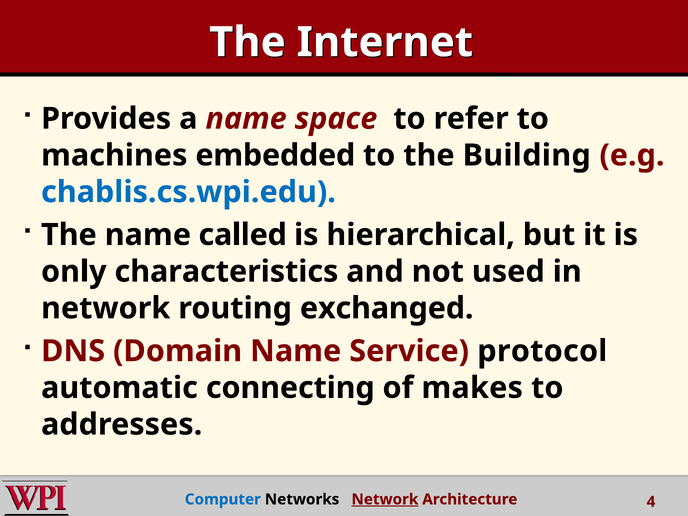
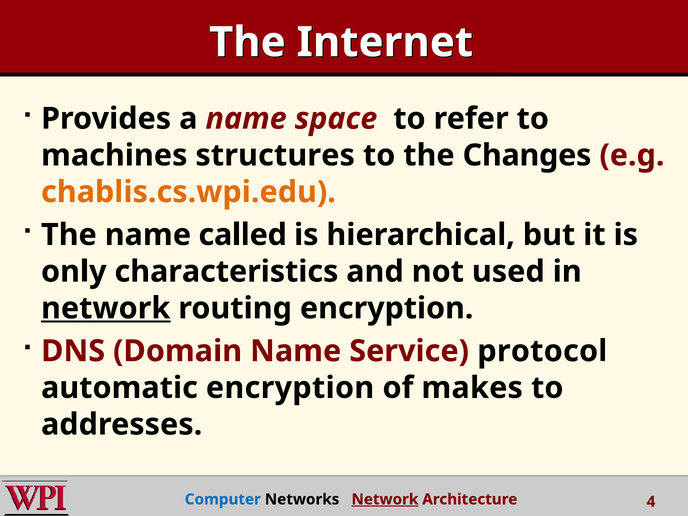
embedded: embedded -> structures (275, 155)
Building: Building -> Changes (527, 155)
chablis.cs.wpi.edu colour: blue -> orange (188, 192)
network underline: none -> present (106, 308)
routing exchanged: exchanged -> encryption (387, 308)
automatic connecting: connecting -> encryption (290, 388)
